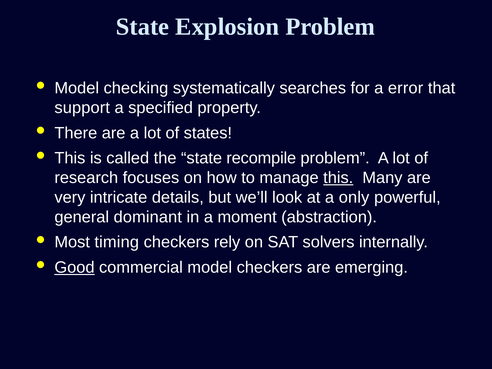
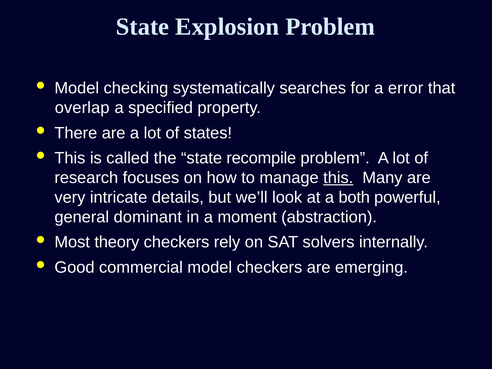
support: support -> overlap (82, 108)
only: only -> both (354, 197)
timing: timing -> theory (117, 242)
Good underline: present -> none (74, 267)
